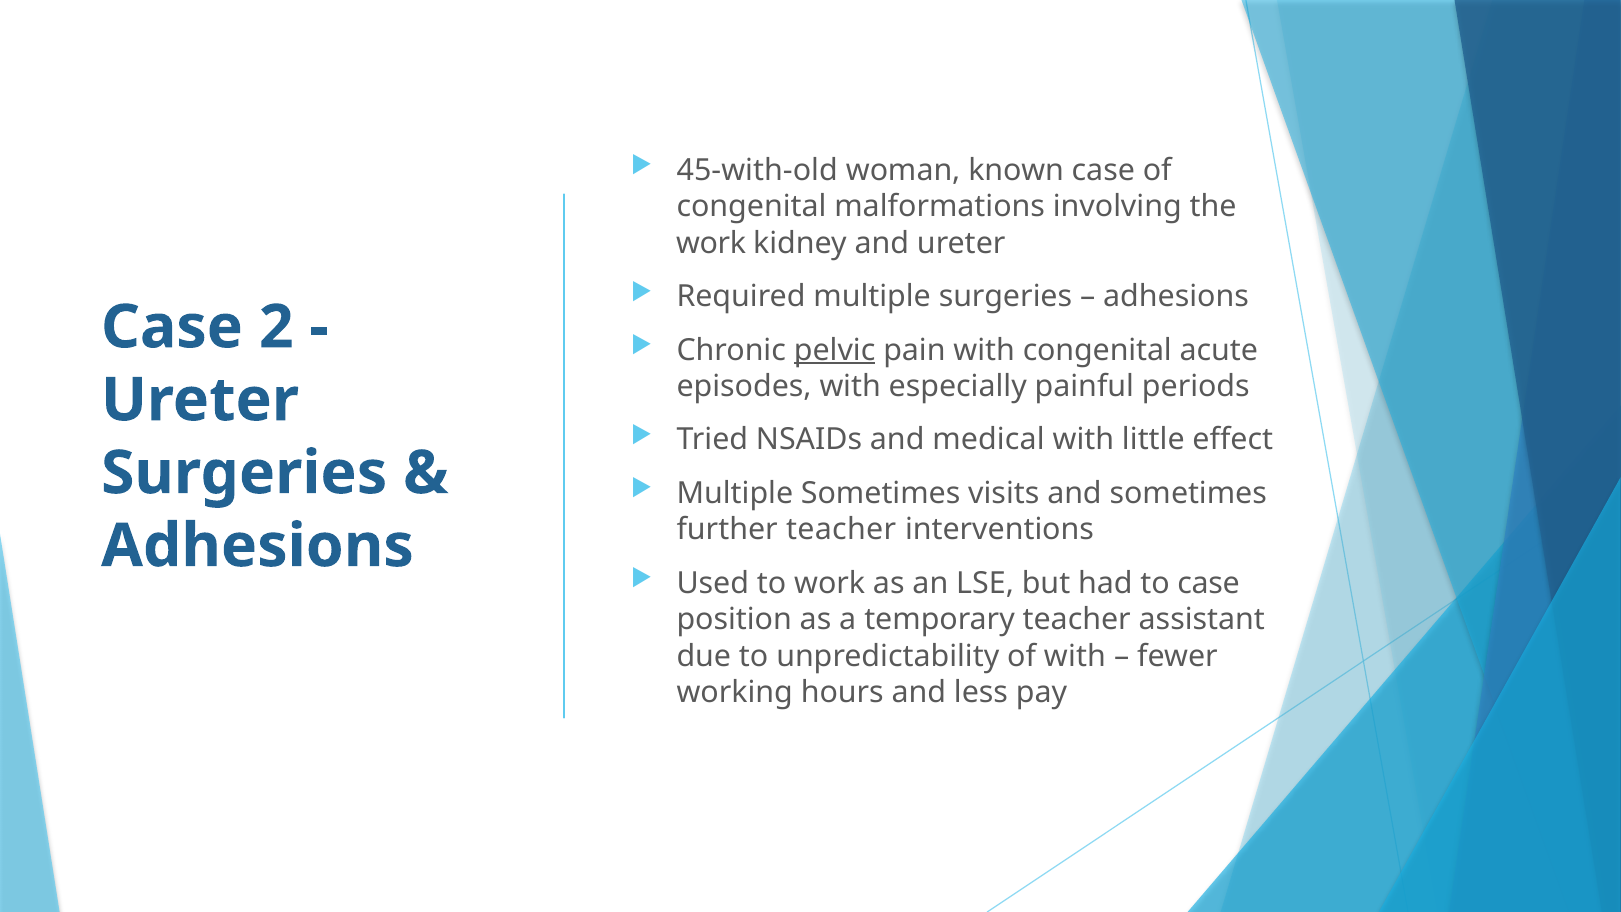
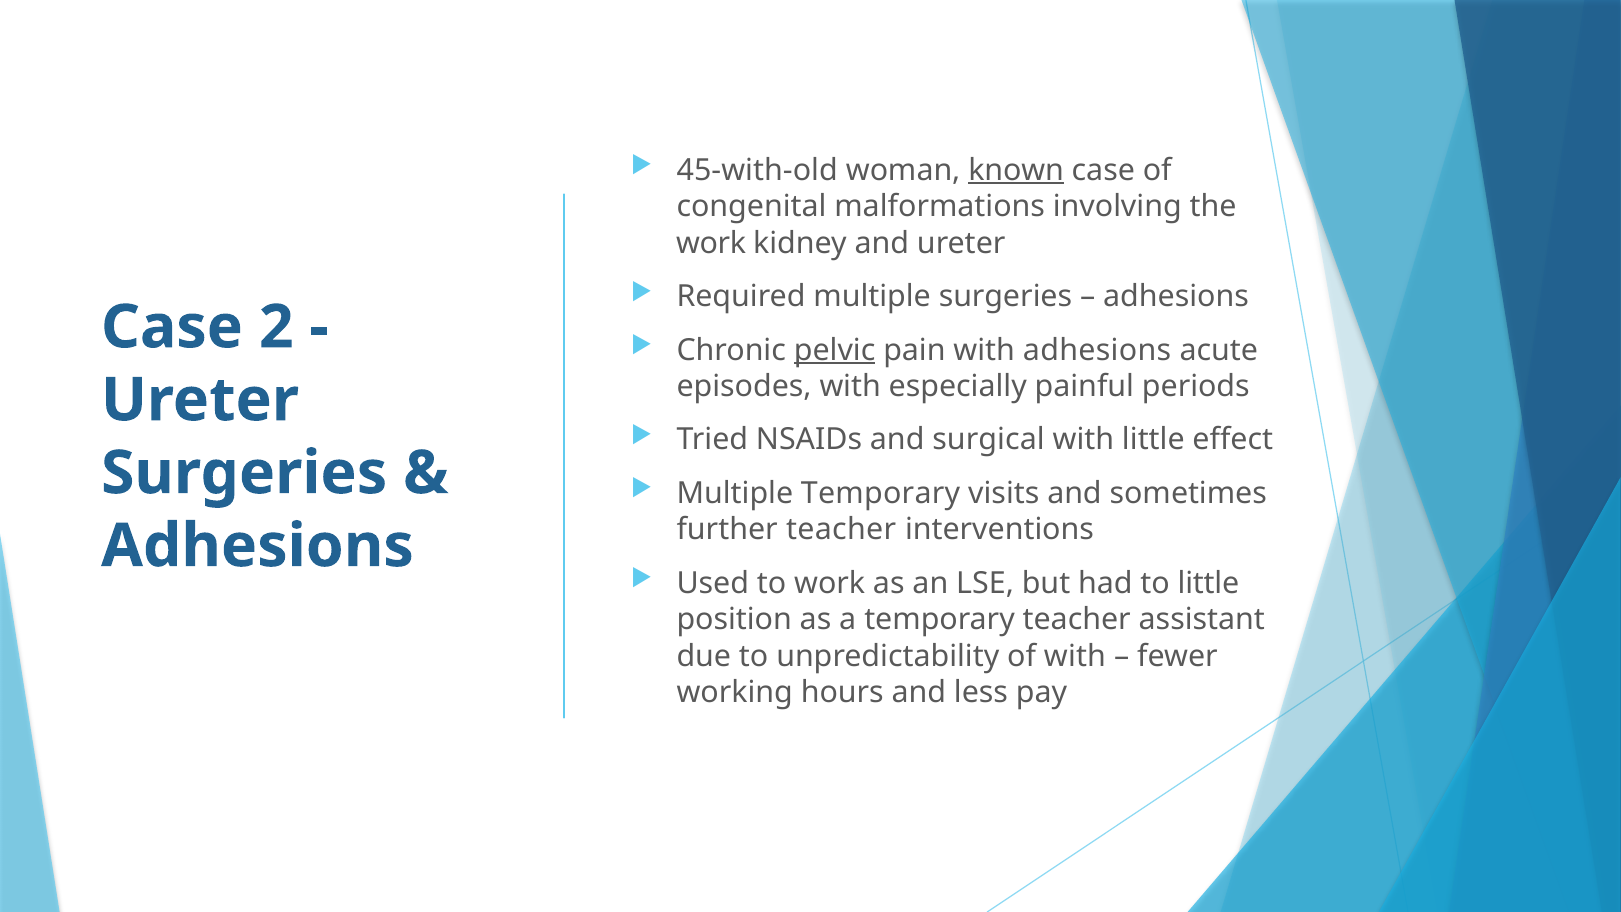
known underline: none -> present (1016, 170)
with congenital: congenital -> adhesions (1097, 350)
medical: medical -> surgical (989, 440)
Multiple Sometimes: Sometimes -> Temporary (881, 493)
to case: case -> little (1208, 583)
